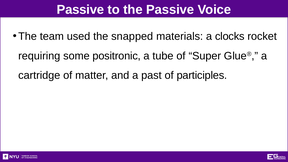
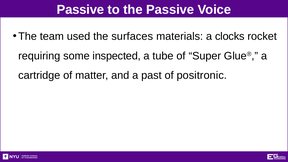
snapped: snapped -> surfaces (132, 36)
positronic: positronic -> inspected (117, 56)
participles: participles -> positronic (202, 75)
